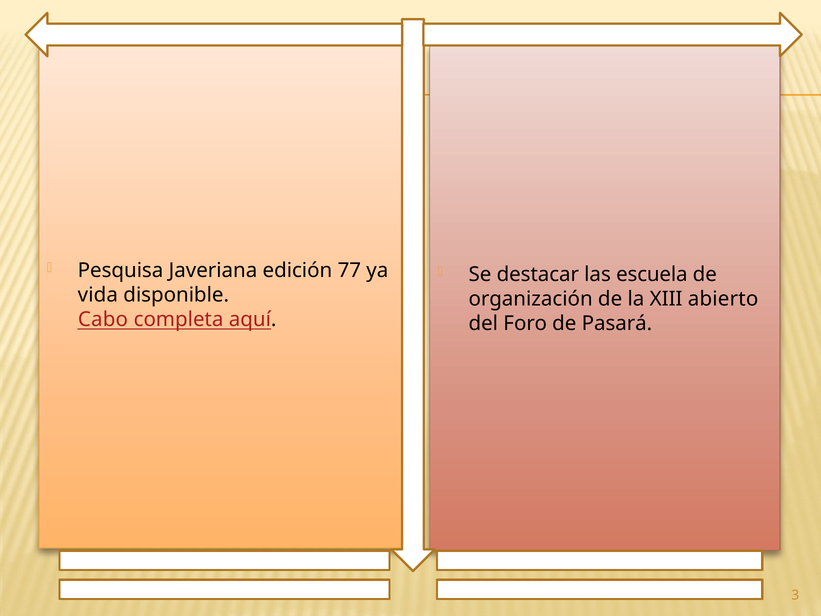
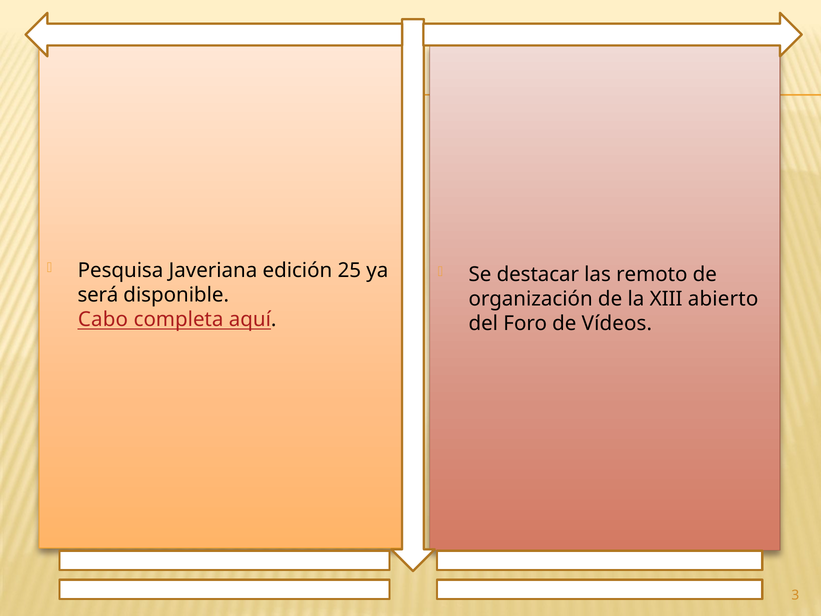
77: 77 -> 25 (349, 270)
escuela: escuela -> remoto (652, 274)
vida: vida -> será (98, 295)
Pasará: Pasará -> Vídeos (617, 324)
